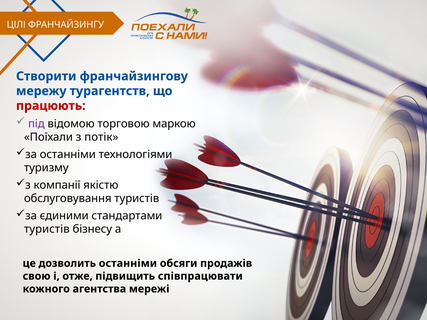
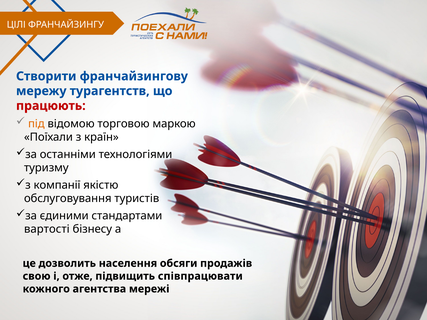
під colour: purple -> orange (36, 124)
потік: потік -> країн (101, 137)
туристів: туристів -> вартості (47, 229)
дозволить останніми: останніми -> населення (128, 264)
